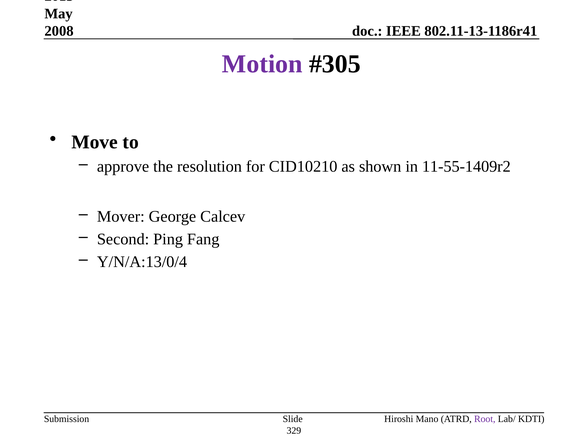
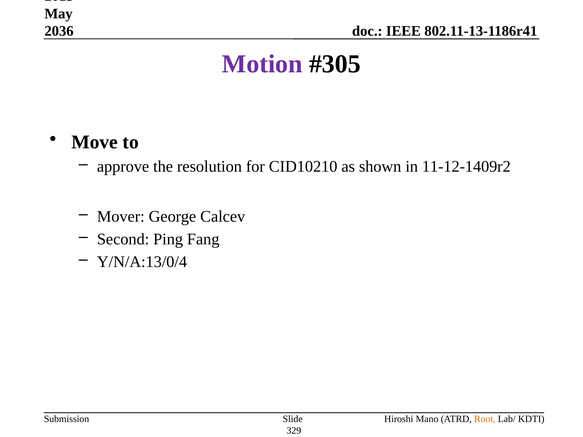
2008: 2008 -> 2036 (59, 31)
11-55-1409r2: 11-55-1409r2 -> 11-12-1409r2 (466, 167)
Root colour: purple -> orange (485, 419)
